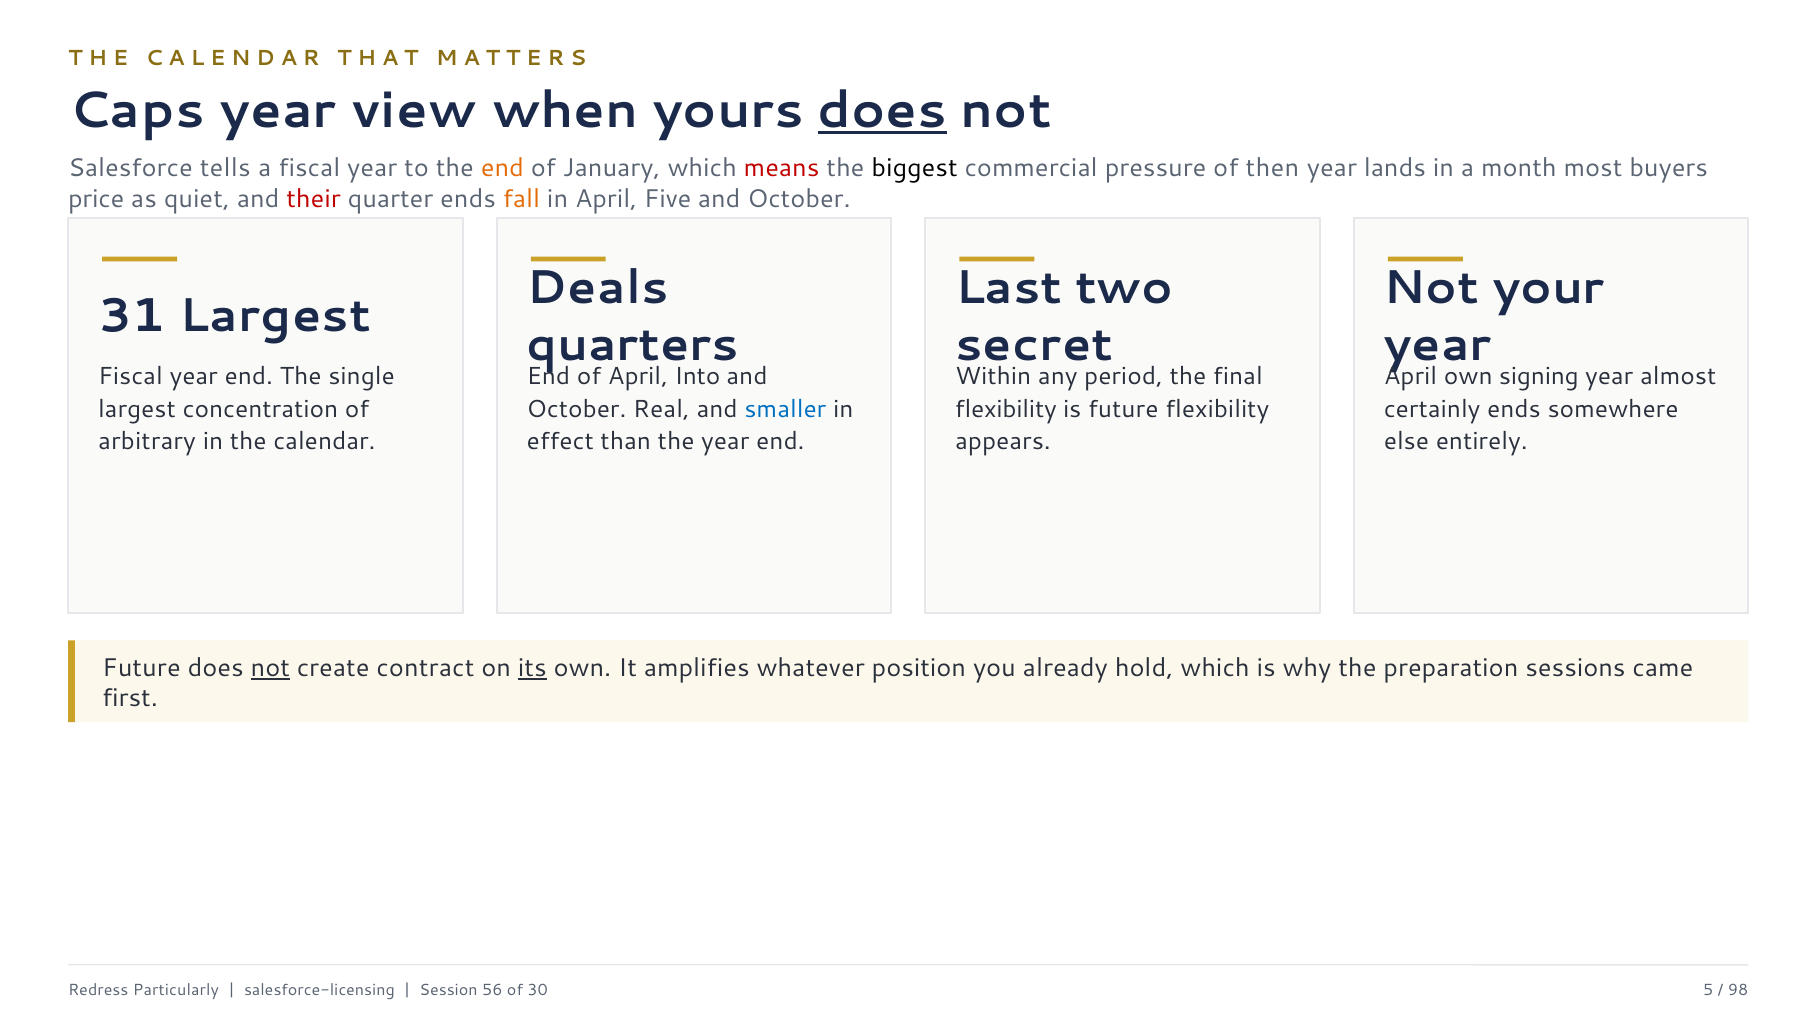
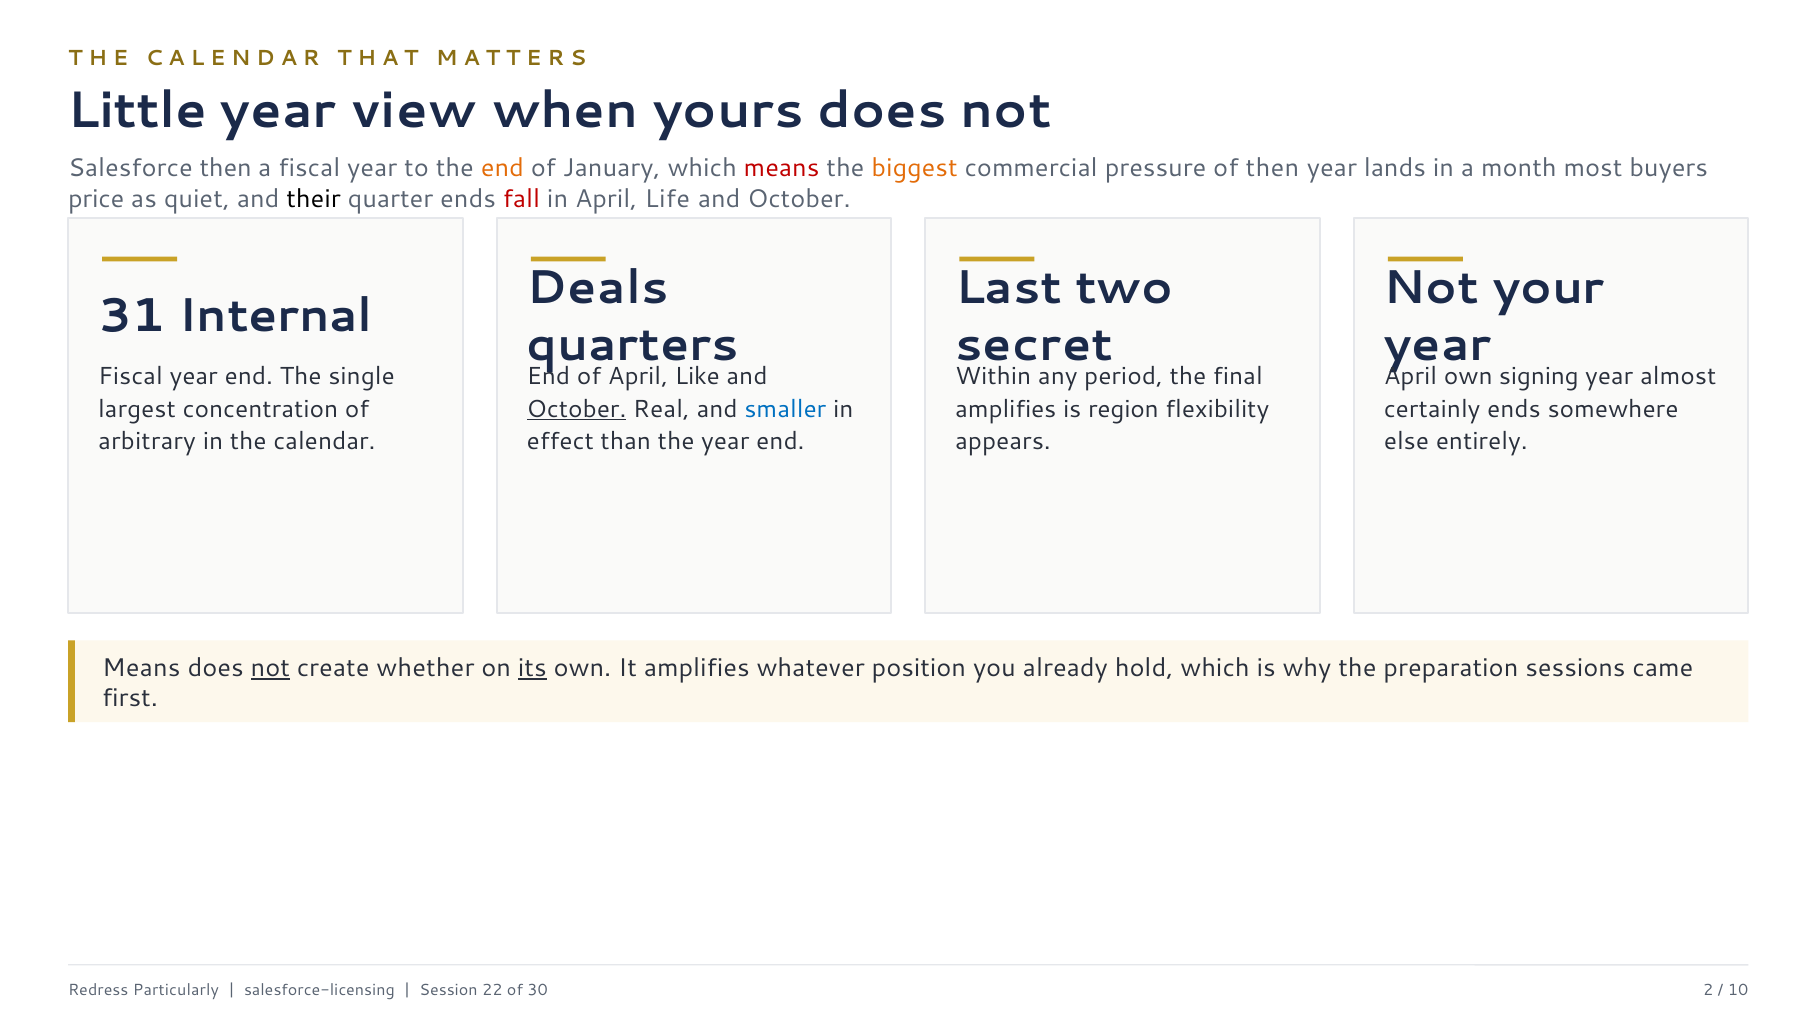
Caps: Caps -> Little (137, 111)
does underline: present -> none (882, 111)
Salesforce tells: tells -> then (226, 168)
biggest colour: black -> orange (915, 168)
their colour: red -> black (314, 199)
fall colour: orange -> red (521, 199)
Five: Five -> Life (667, 199)
31 Largest: Largest -> Internal (276, 316)
Into: Into -> Like (697, 376)
October underline: none -> present (577, 409)
flexibility: flexibility -> amplifies (1006, 409)
is future: future -> region (1123, 409)
Future: Future -> Means (141, 668)
contract: contract -> whether (425, 668)
56: 56 -> 22 (492, 990)
5: 5 -> 2 (1708, 990)
98: 98 -> 10 (1738, 990)
